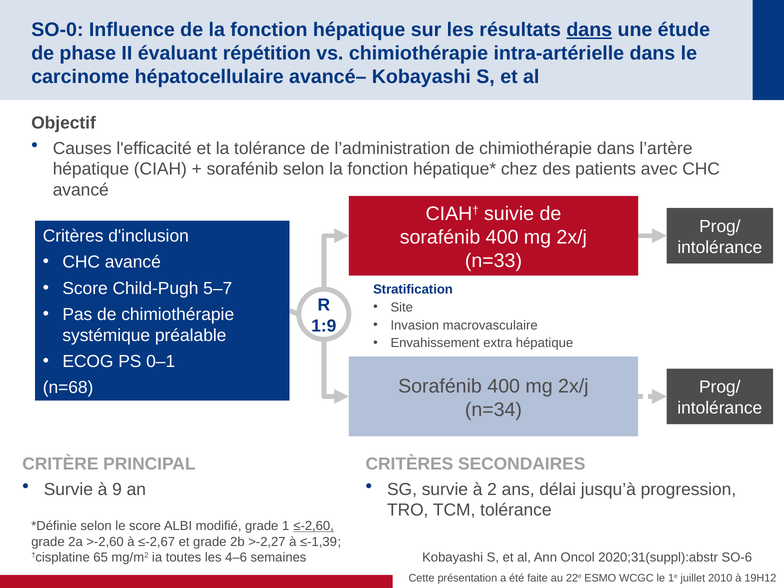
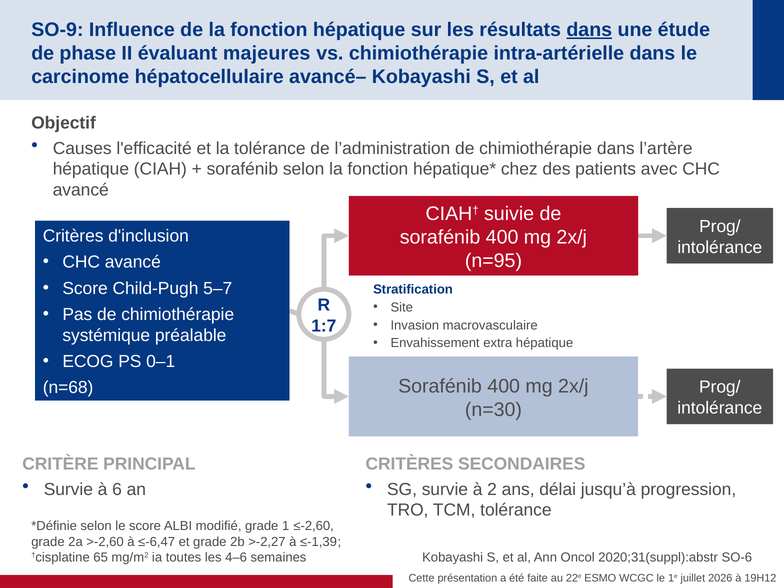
SO-0: SO-0 -> SO-9 (57, 30)
répétition: répétition -> majeures (267, 53)
n=33: n=33 -> n=95 (493, 261)
1:9: 1:9 -> 1:7 (324, 326)
n=34: n=34 -> n=30 (493, 410)
9: 9 -> 6 (117, 489)
≤-2,60 underline: present -> none (314, 526)
≤-2,67: ≤-2,67 -> ≤-6,47 (157, 542)
2010: 2010 -> 2026 (720, 578)
